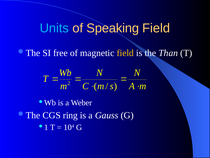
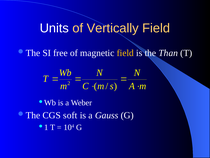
Units colour: light blue -> white (54, 28)
Speaking: Speaking -> Vertically (113, 28)
ring: ring -> soft (70, 115)
